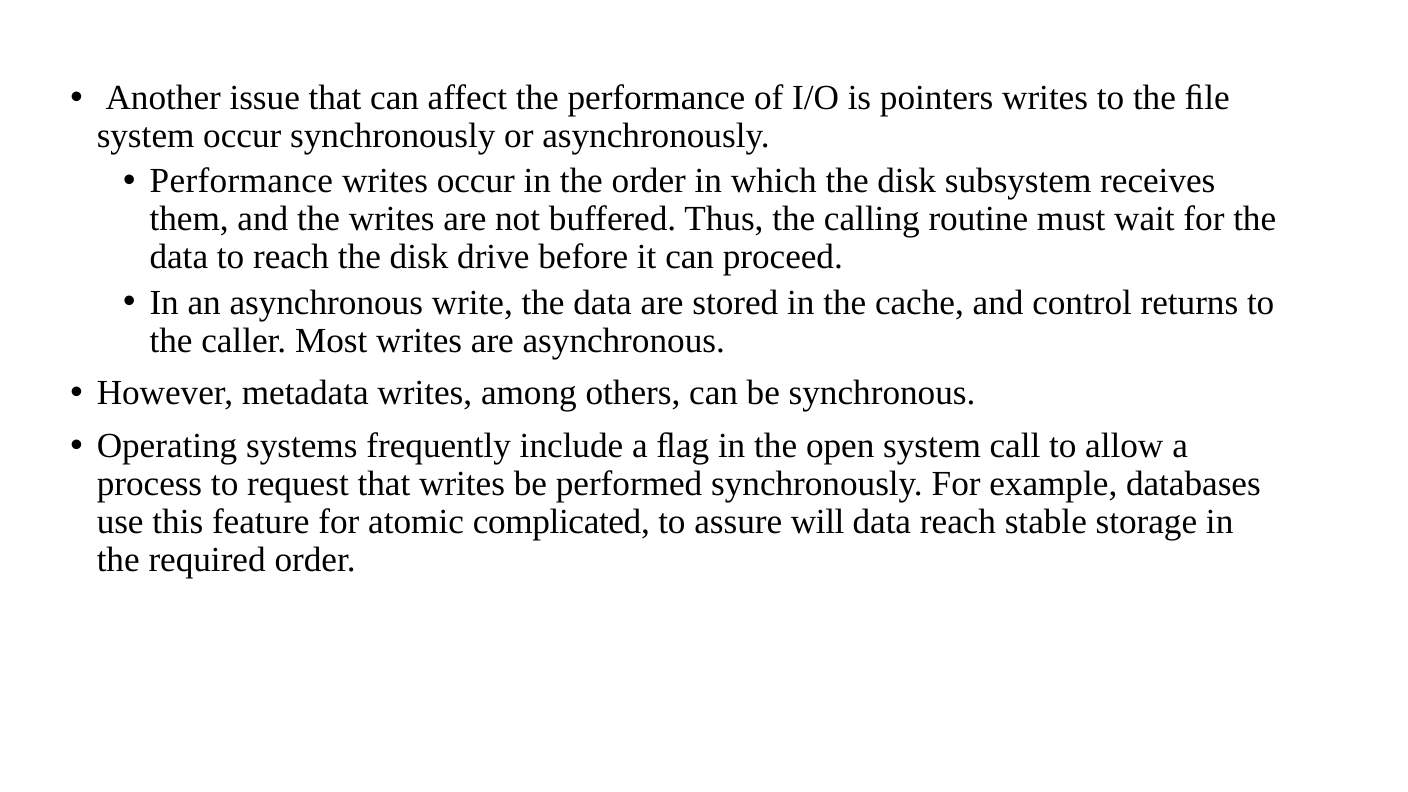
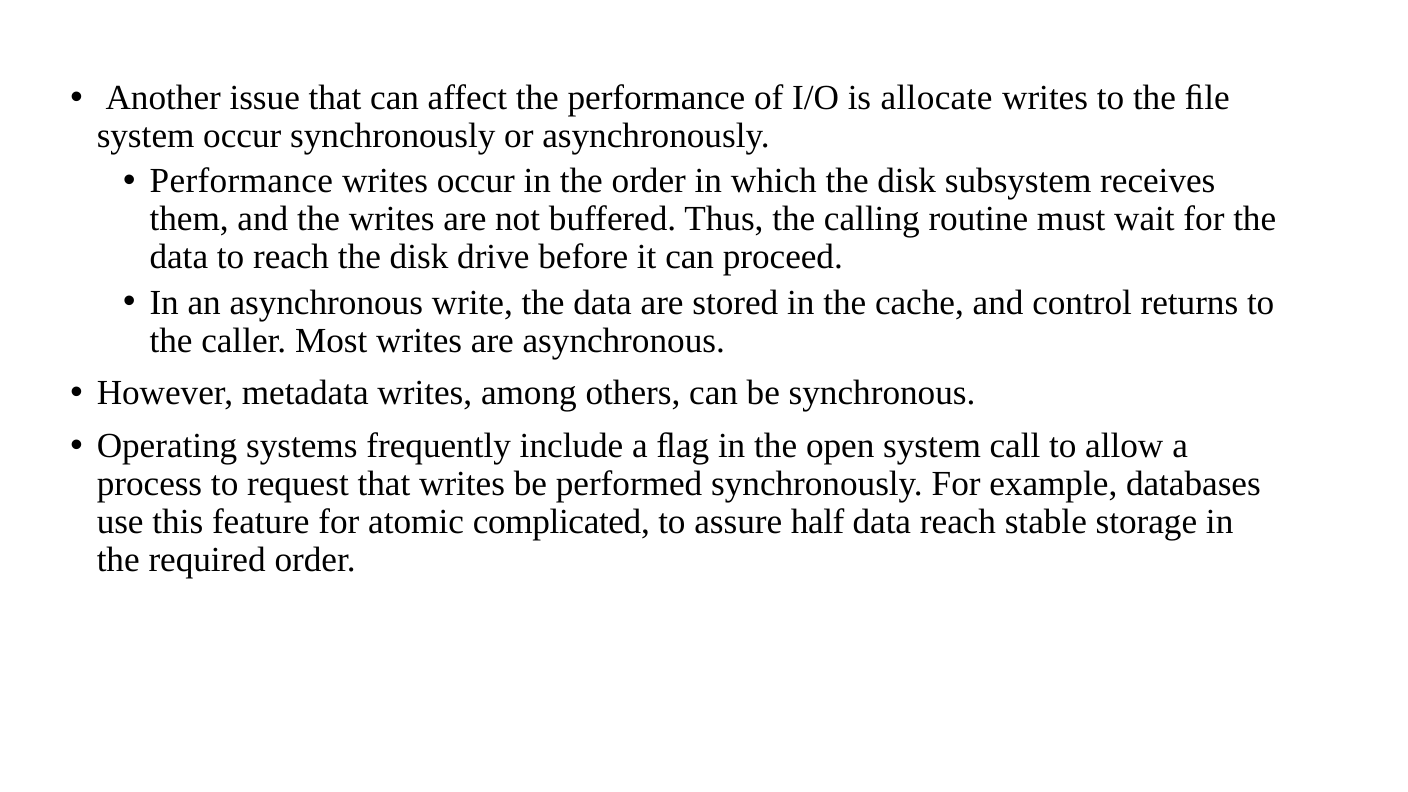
pointers: pointers -> allocate (936, 98)
will: will -> half (818, 522)
